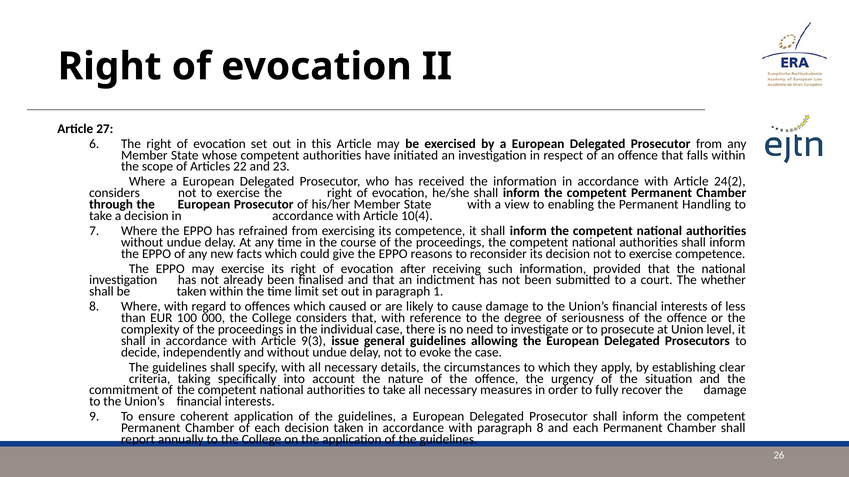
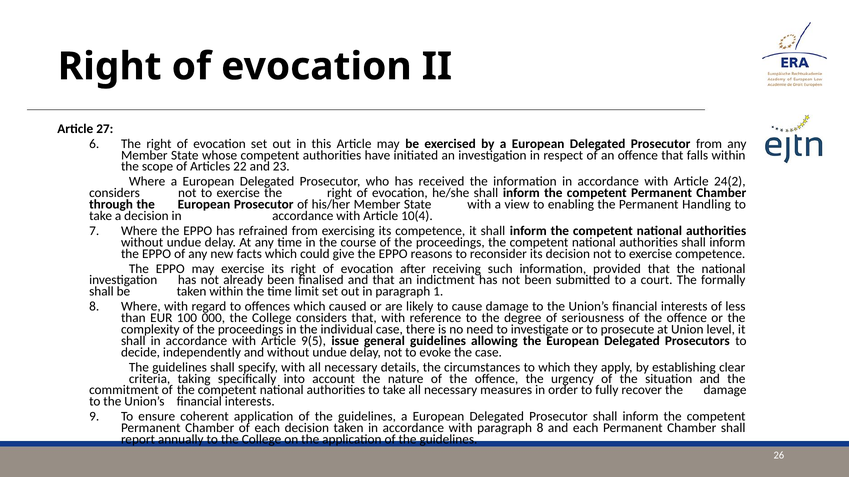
whether: whether -> formally (723, 280)
9(3: 9(3 -> 9(5 (314, 341)
